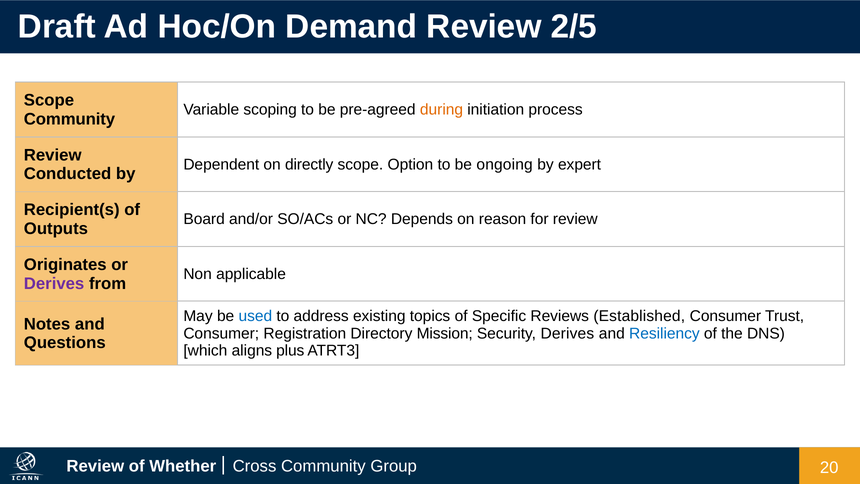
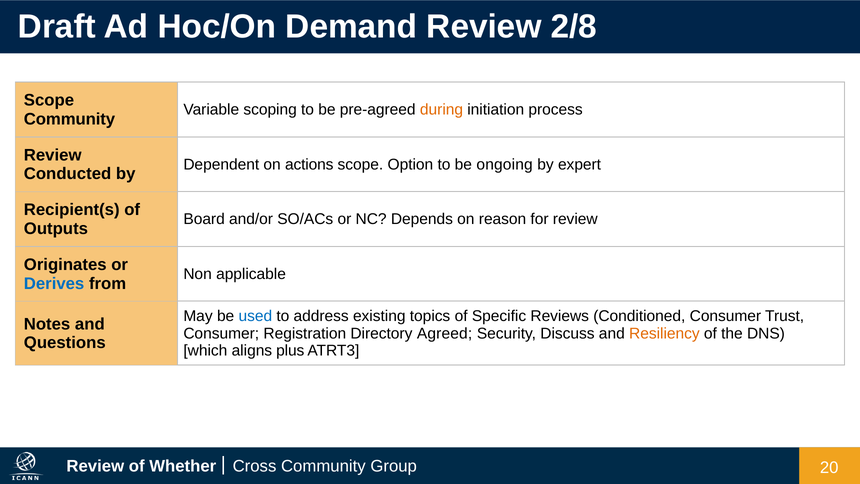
2/5: 2/5 -> 2/8 (574, 27)
directly: directly -> actions (309, 164)
Derives colour: purple -> blue (54, 283)
Established: Established -> Conditioned (639, 316)
Mission: Mission -> Agreed (445, 333)
Security Derives: Derives -> Discuss (567, 333)
Resiliency colour: blue -> orange (664, 333)
